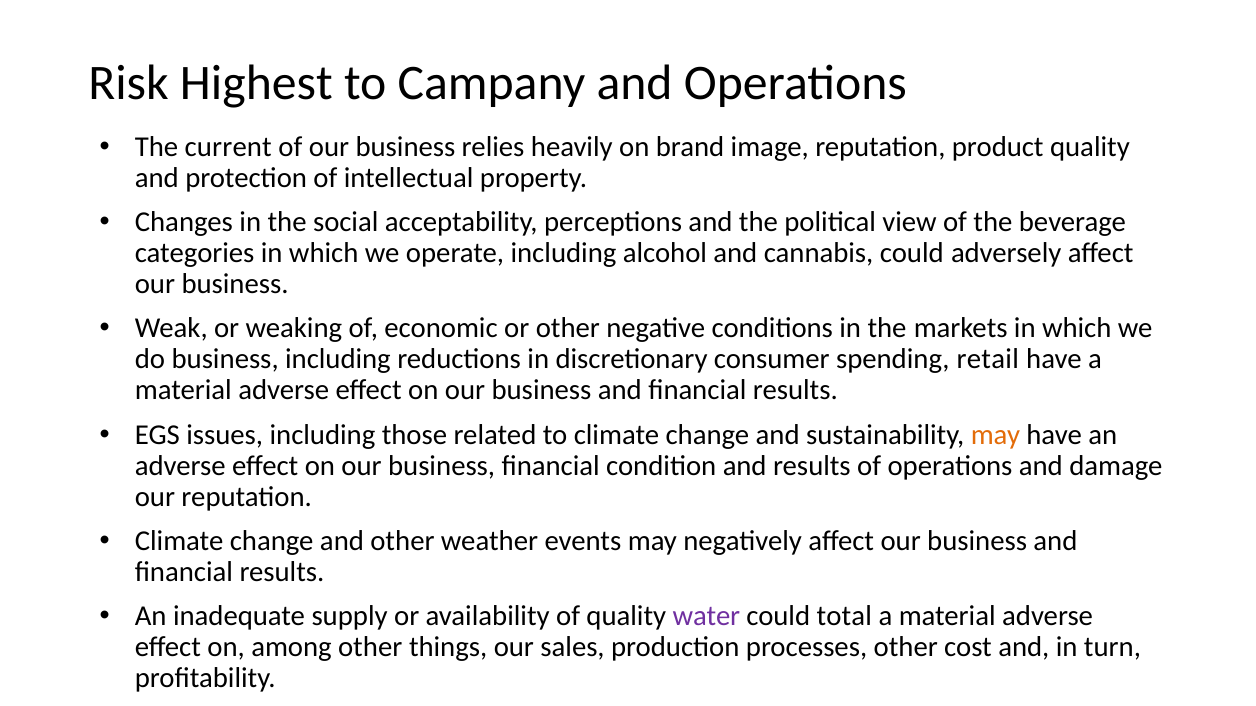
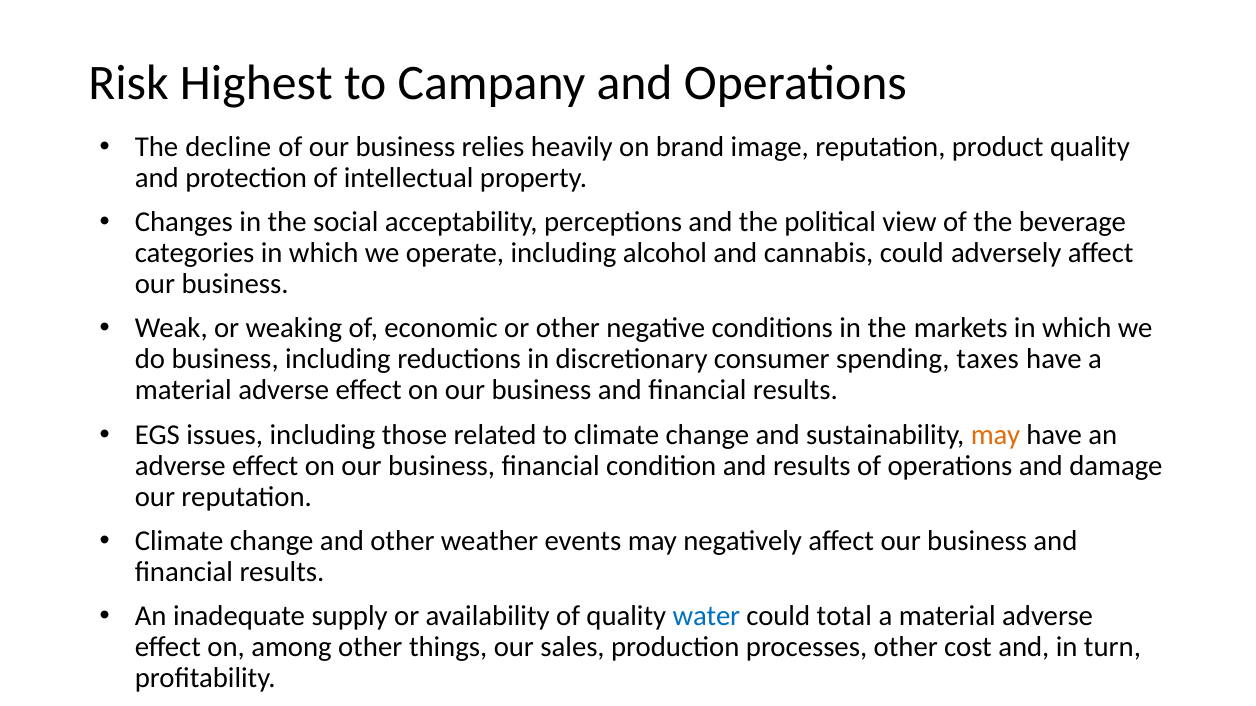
current: current -> decline (228, 147)
retail: retail -> taxes (988, 360)
water colour: purple -> blue (706, 616)
